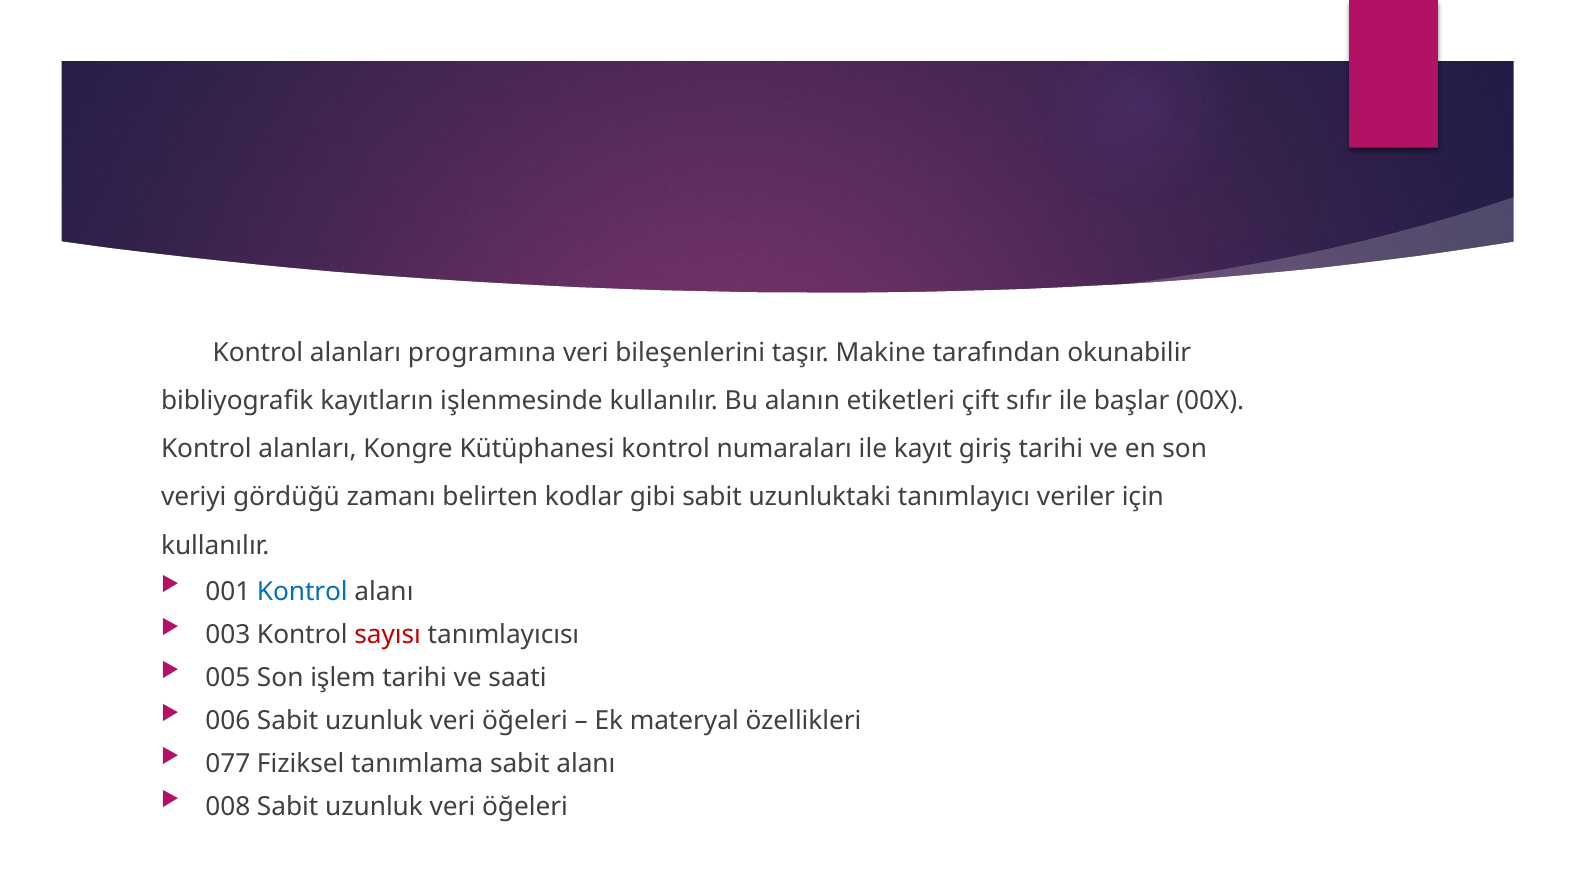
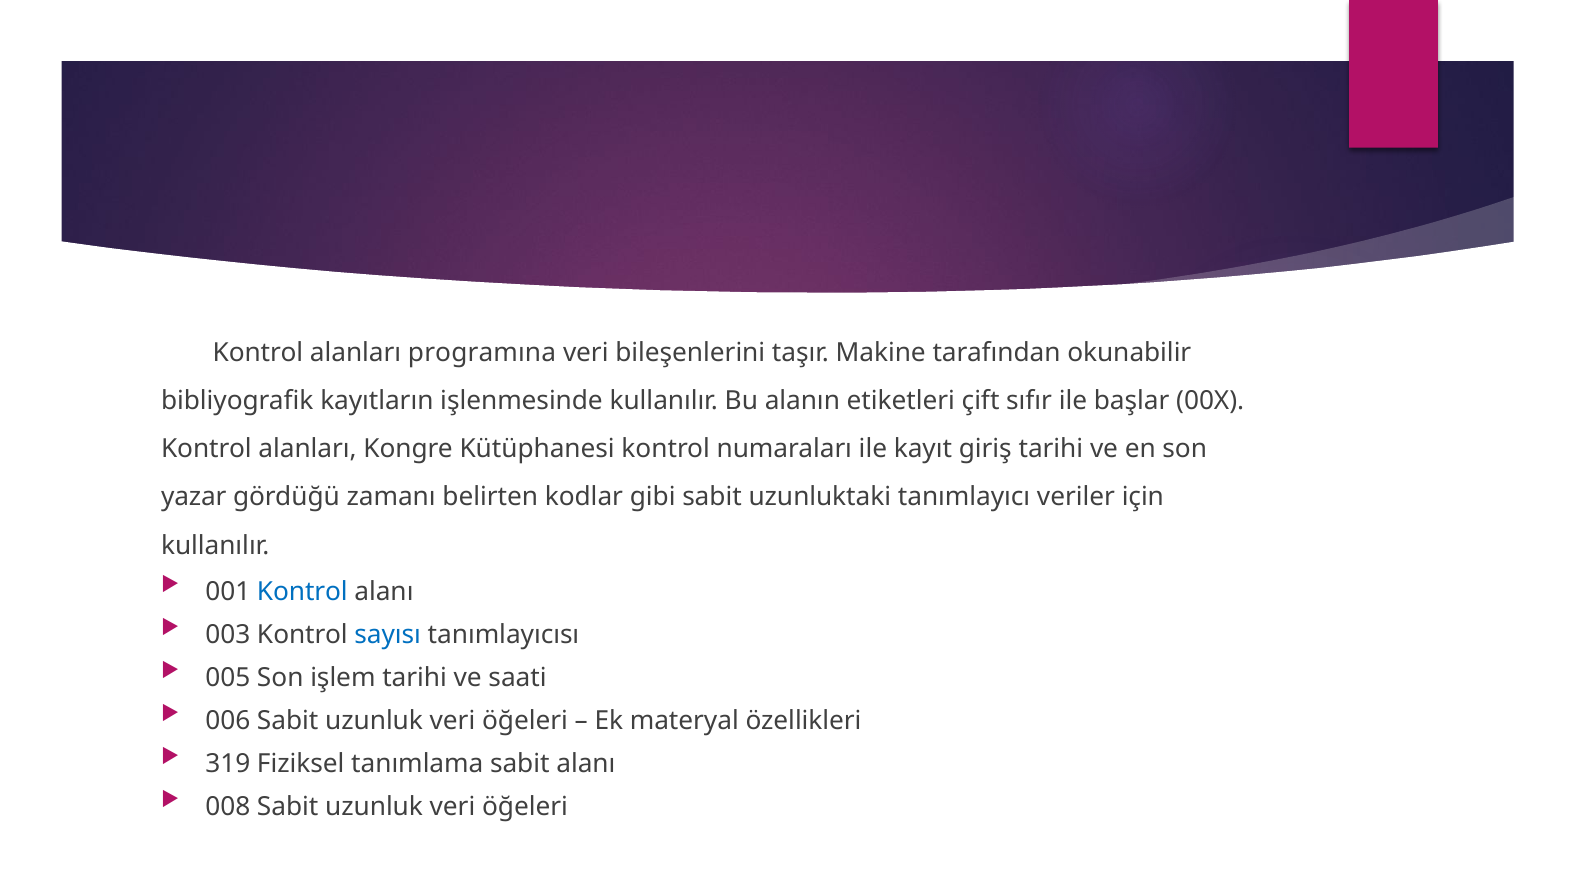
veriyi: veriyi -> yazar (194, 498)
sayısı colour: red -> blue (388, 635)
077: 077 -> 319 (228, 764)
